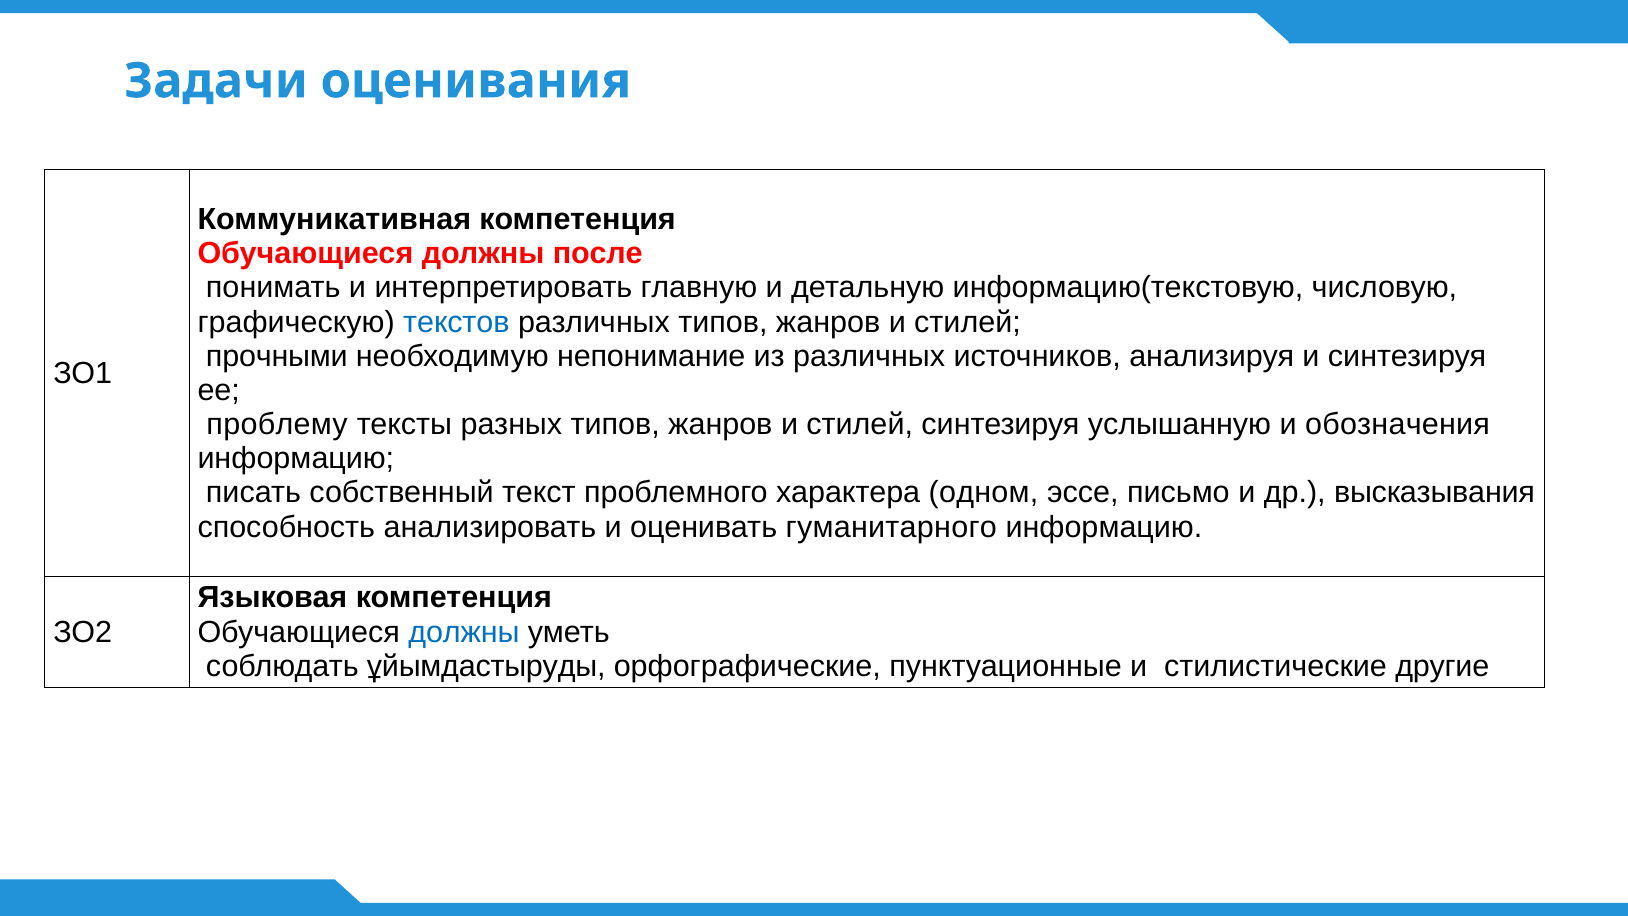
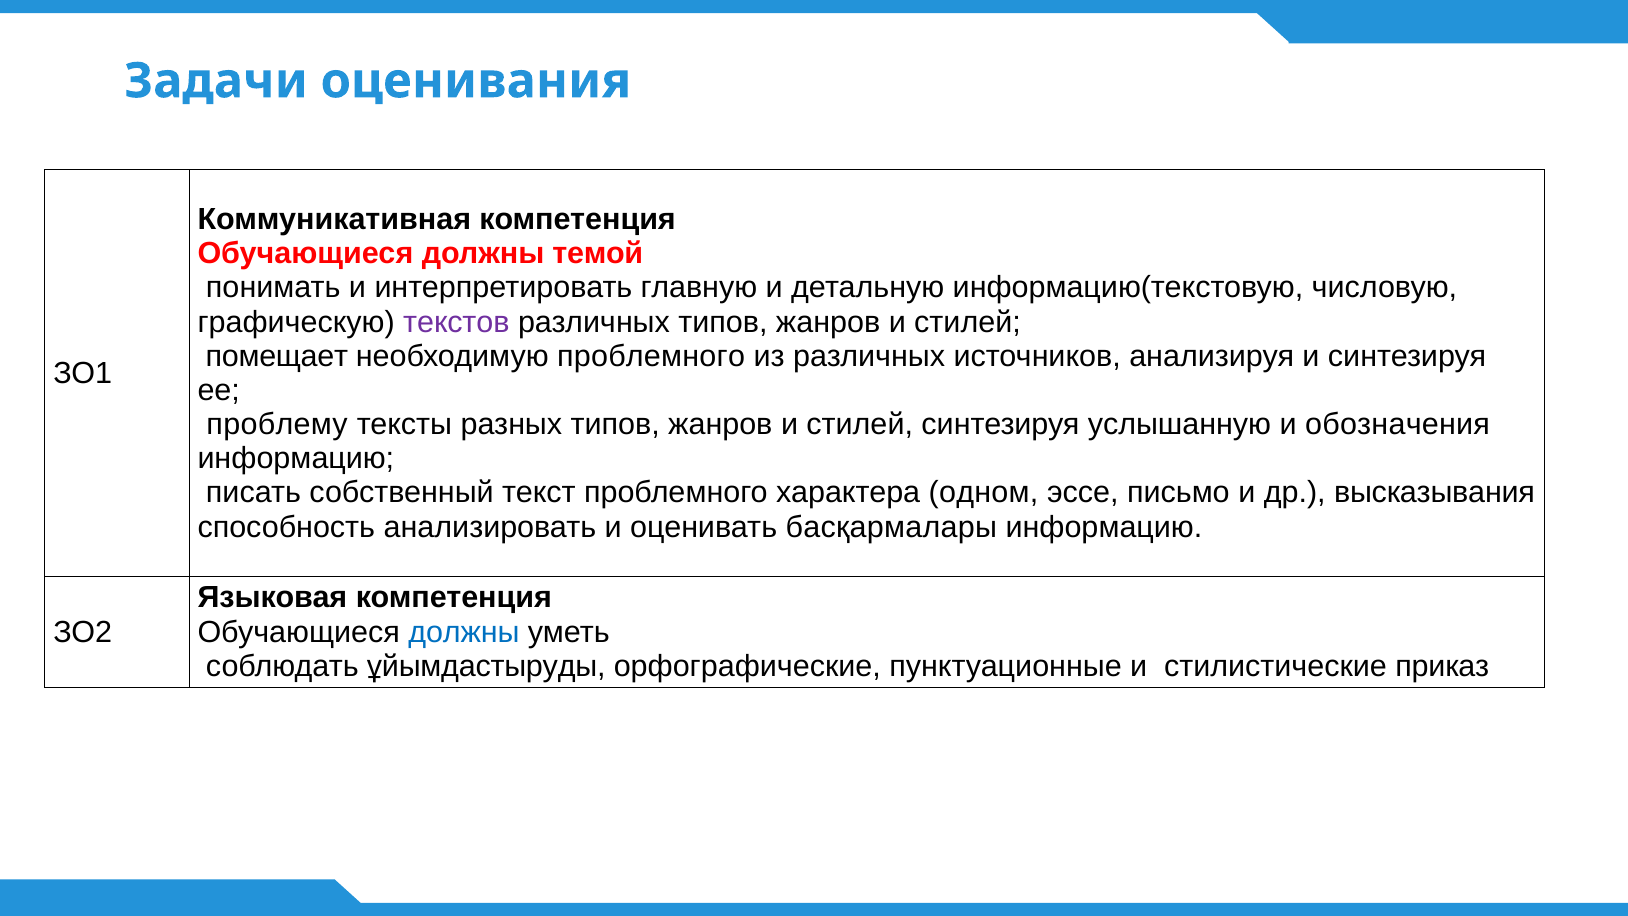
после: после -> темой (598, 253)
текстов colour: blue -> purple (456, 322)
прочными: прочными -> помещает (277, 356)
необходимую непонимание: непонимание -> проблемного (651, 356)
гуманитарного: гуманитарного -> басқармалары (891, 527)
другие: другие -> приказ (1442, 666)
